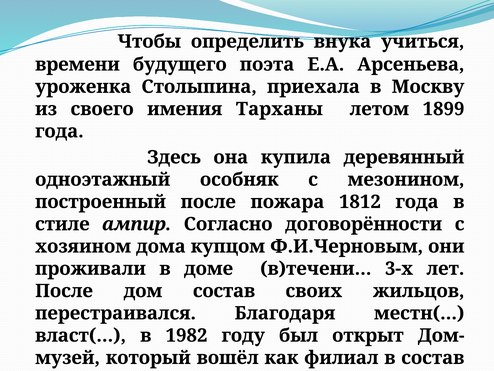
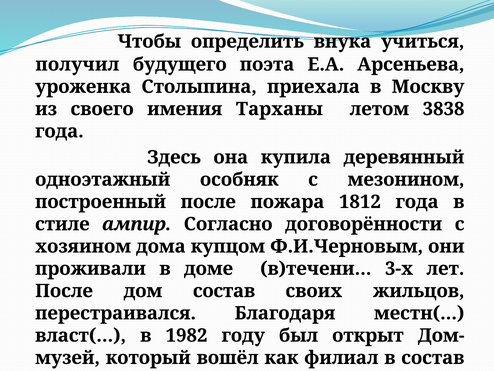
времени: времени -> получил (77, 64)
1899: 1899 -> 3838 (444, 109)
